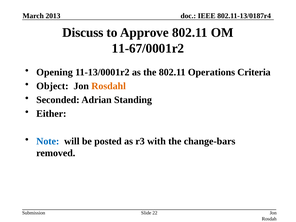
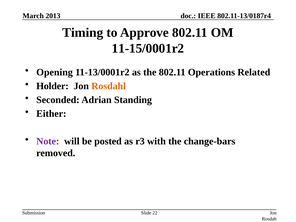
Discuss: Discuss -> Timing (83, 32)
11-67/0001r2: 11-67/0001r2 -> 11-15/0001r2 (148, 48)
Criteria: Criteria -> Related (254, 72)
Object: Object -> Holder (52, 86)
Note colour: blue -> purple (48, 141)
